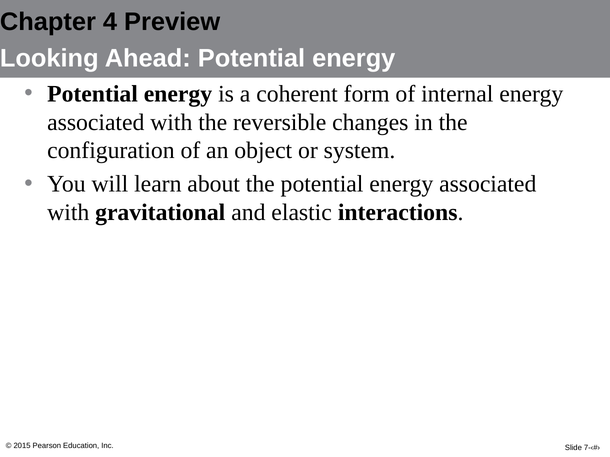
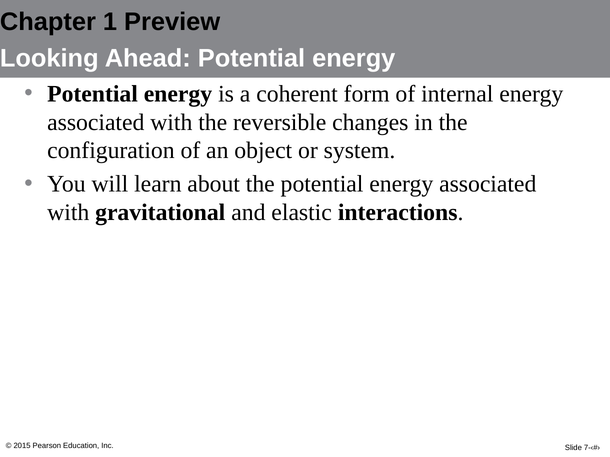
4: 4 -> 1 (110, 22)
